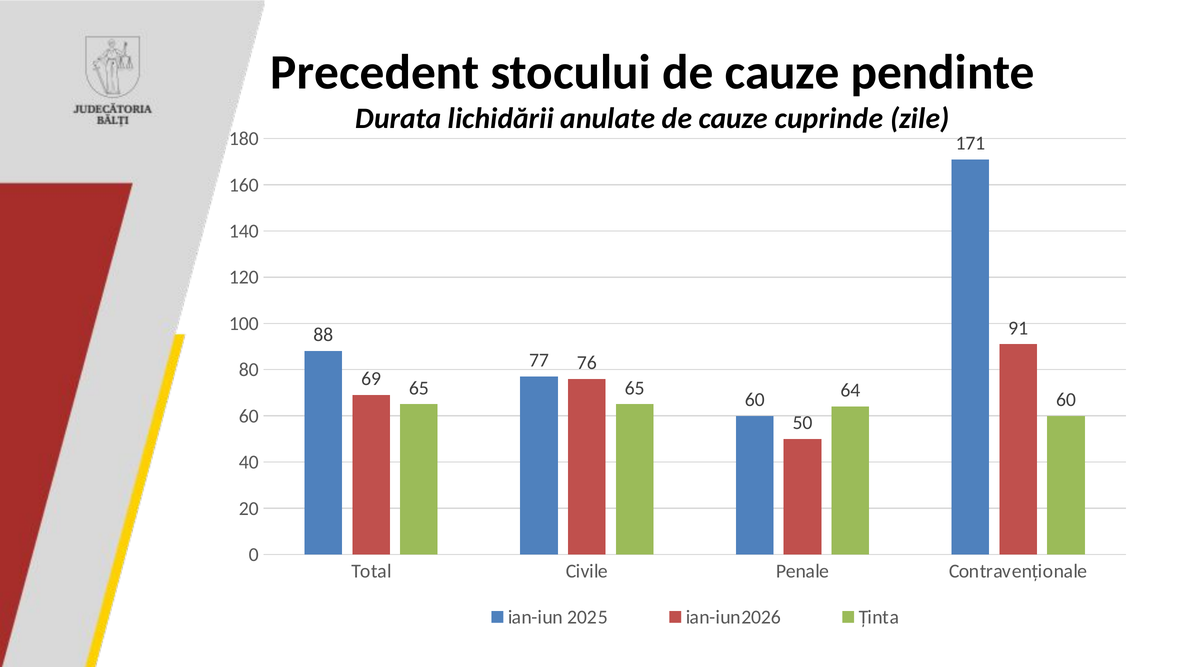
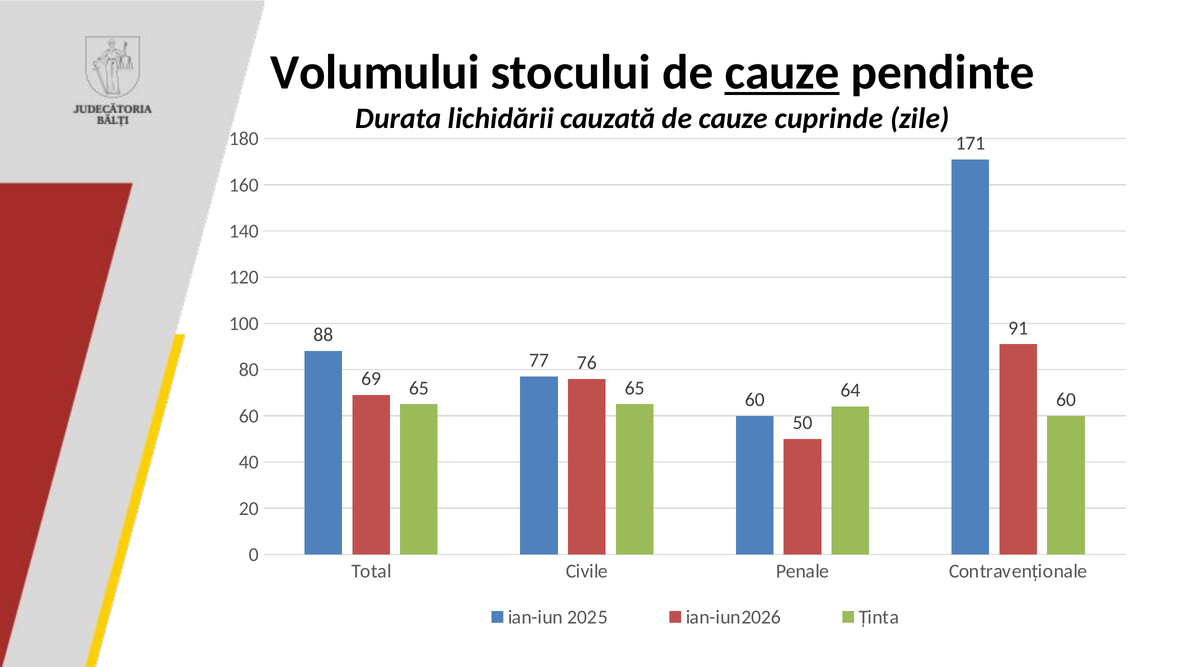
Precedent: Precedent -> Volumului (375, 72)
cauze underline: none -> present (782, 72)
anulate: anulate -> cauzată (608, 118)
